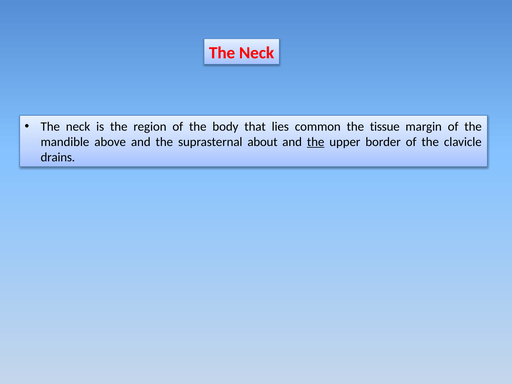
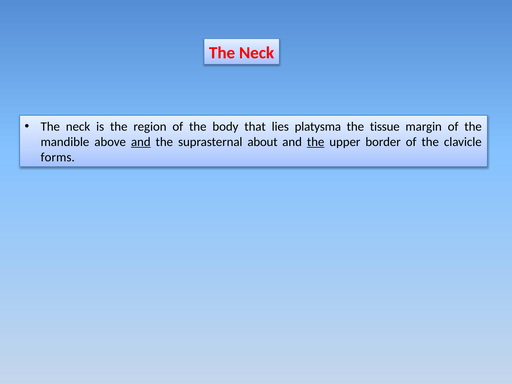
common: common -> platysma (318, 126)
and underline: none -> present (141, 142)
drains: drains -> forms (58, 157)
